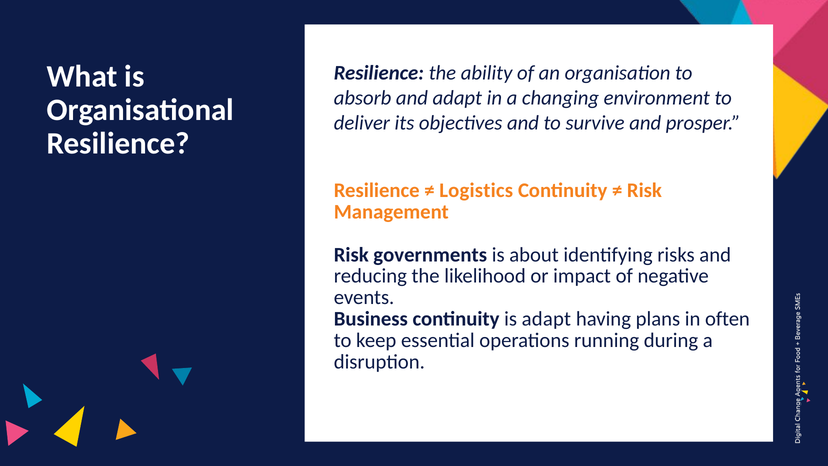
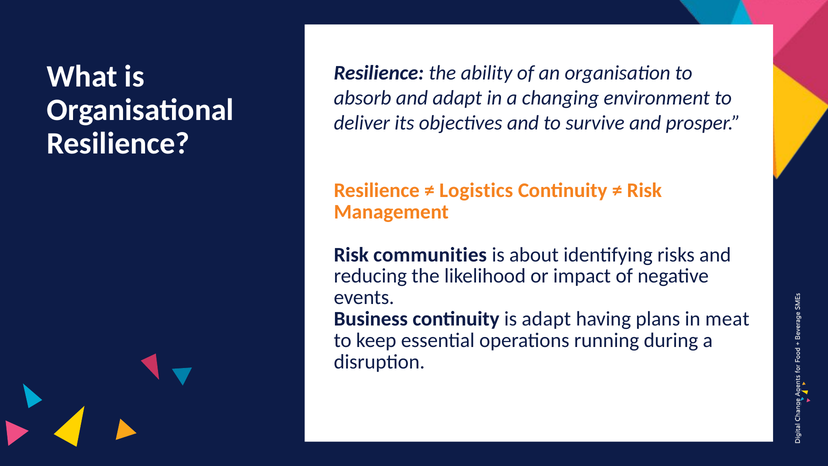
governments: governments -> communities (430, 255)
often: often -> meat (727, 319)
